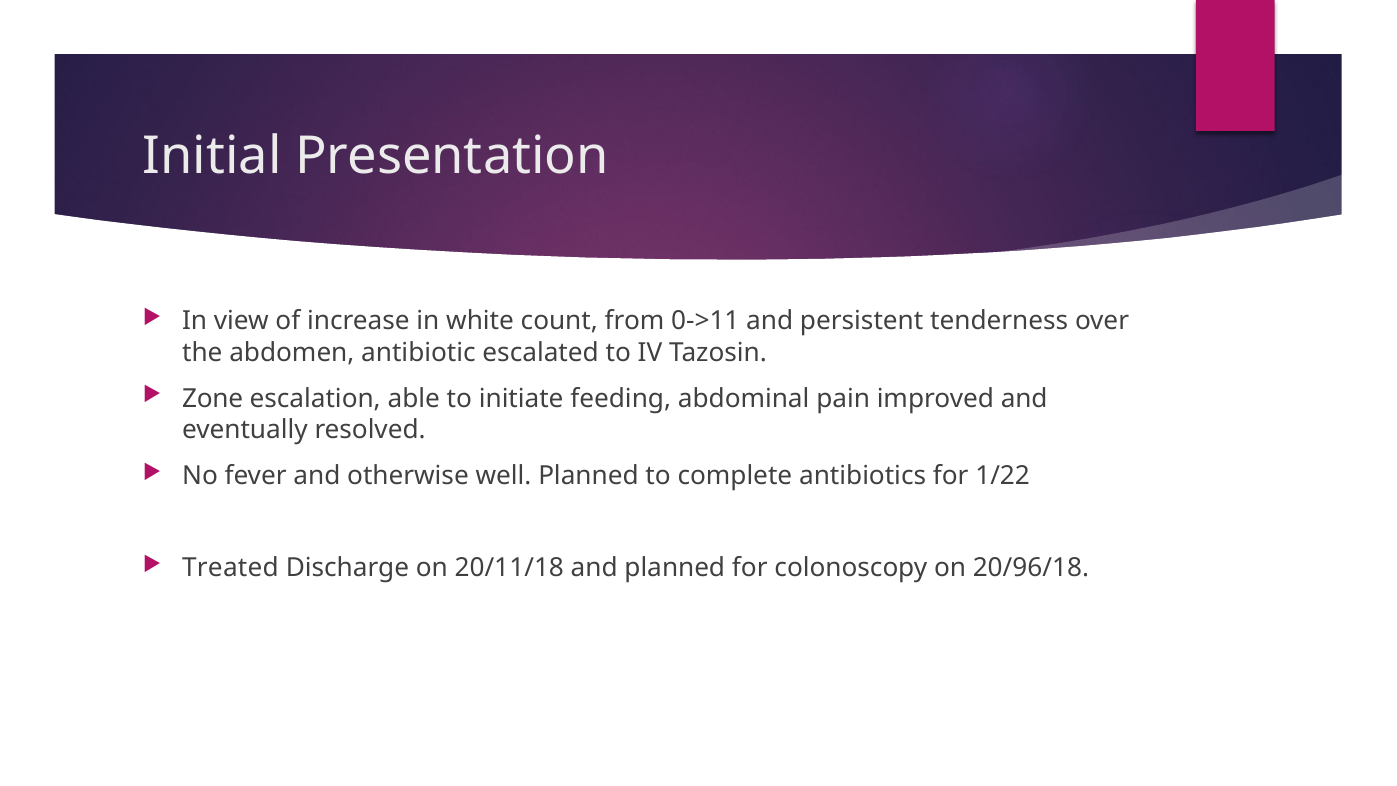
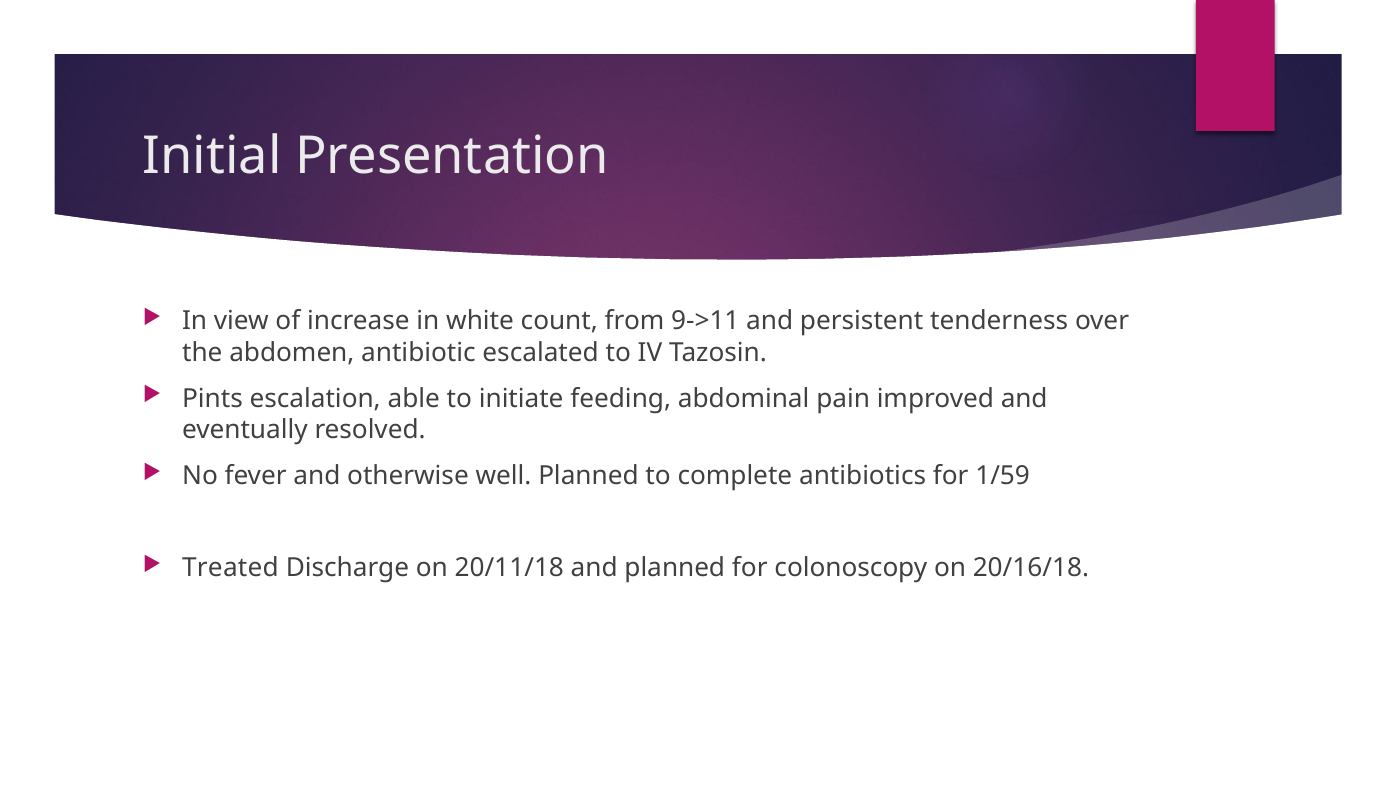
0->11: 0->11 -> 9->11 (705, 321)
Zone: Zone -> Pints (212, 399)
1/22: 1/22 -> 1/59 (1003, 476)
20/96/18: 20/96/18 -> 20/16/18 (1031, 568)
